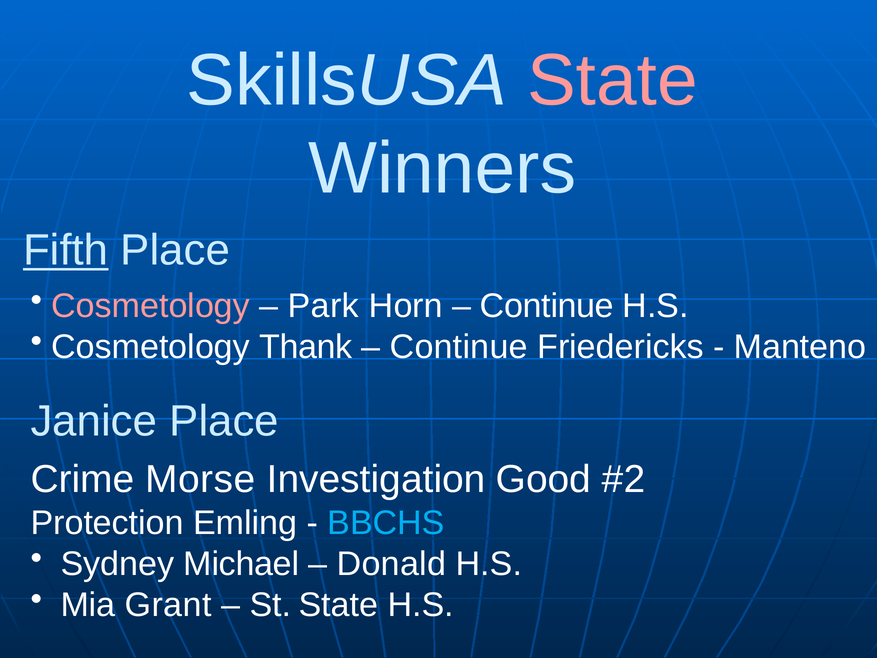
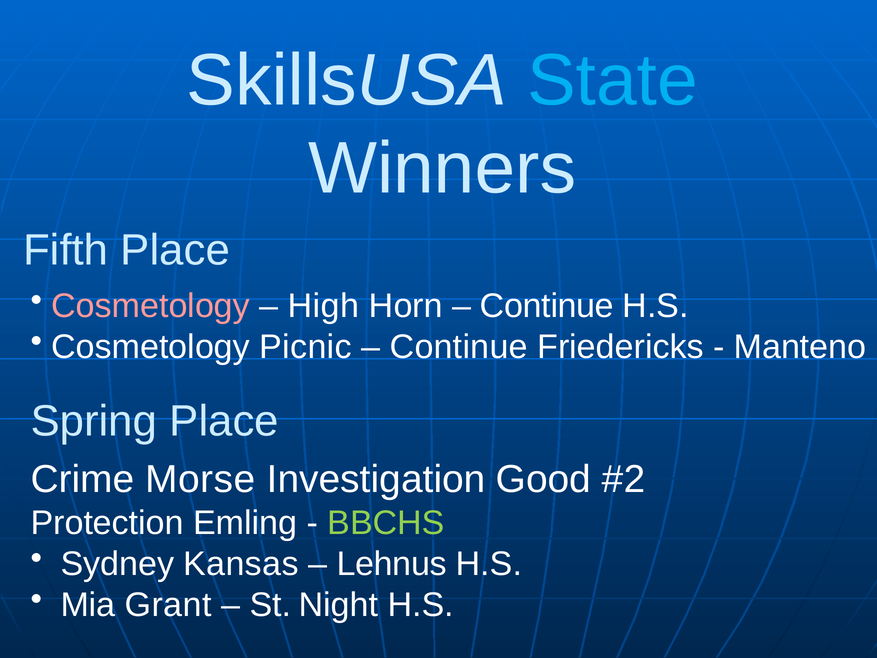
State colour: pink -> light blue (612, 81)
Fifth underline: present -> none (66, 250)
Park: Park -> High (323, 306)
Thank: Thank -> Picnic (305, 347)
Janice: Janice -> Spring (94, 421)
BBCHS colour: light blue -> light green (386, 523)
Michael: Michael -> Kansas (241, 564)
Donald: Donald -> Lehnus (392, 564)
St State: State -> Night (339, 605)
